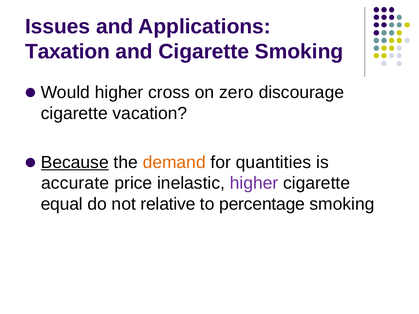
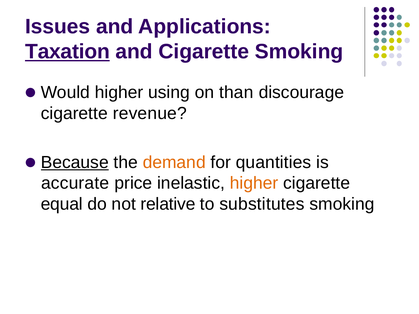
Taxation underline: none -> present (67, 52)
cross: cross -> using (169, 93)
zero: zero -> than (236, 93)
vacation: vacation -> revenue (150, 114)
higher colour: purple -> orange (254, 183)
percentage: percentage -> substitutes (262, 204)
